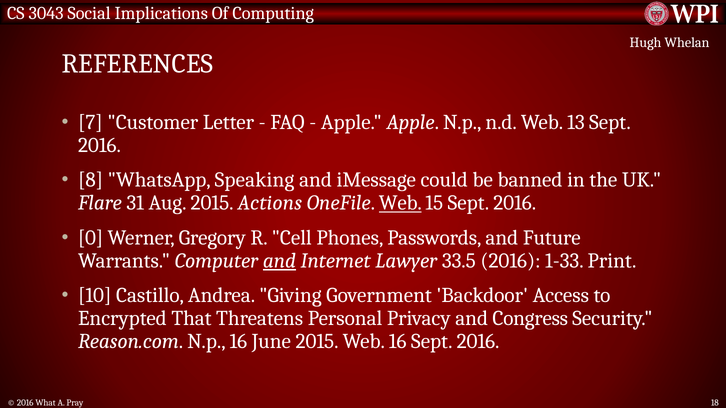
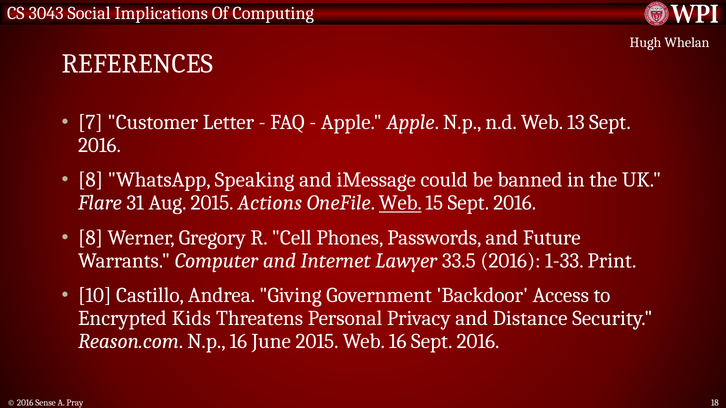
0: 0 -> 8 (91, 238)
and underline: present -> none (279, 261)
That: That -> Kids (191, 319)
Congress: Congress -> Distance (530, 319)
What: What -> Sense (46, 403)
